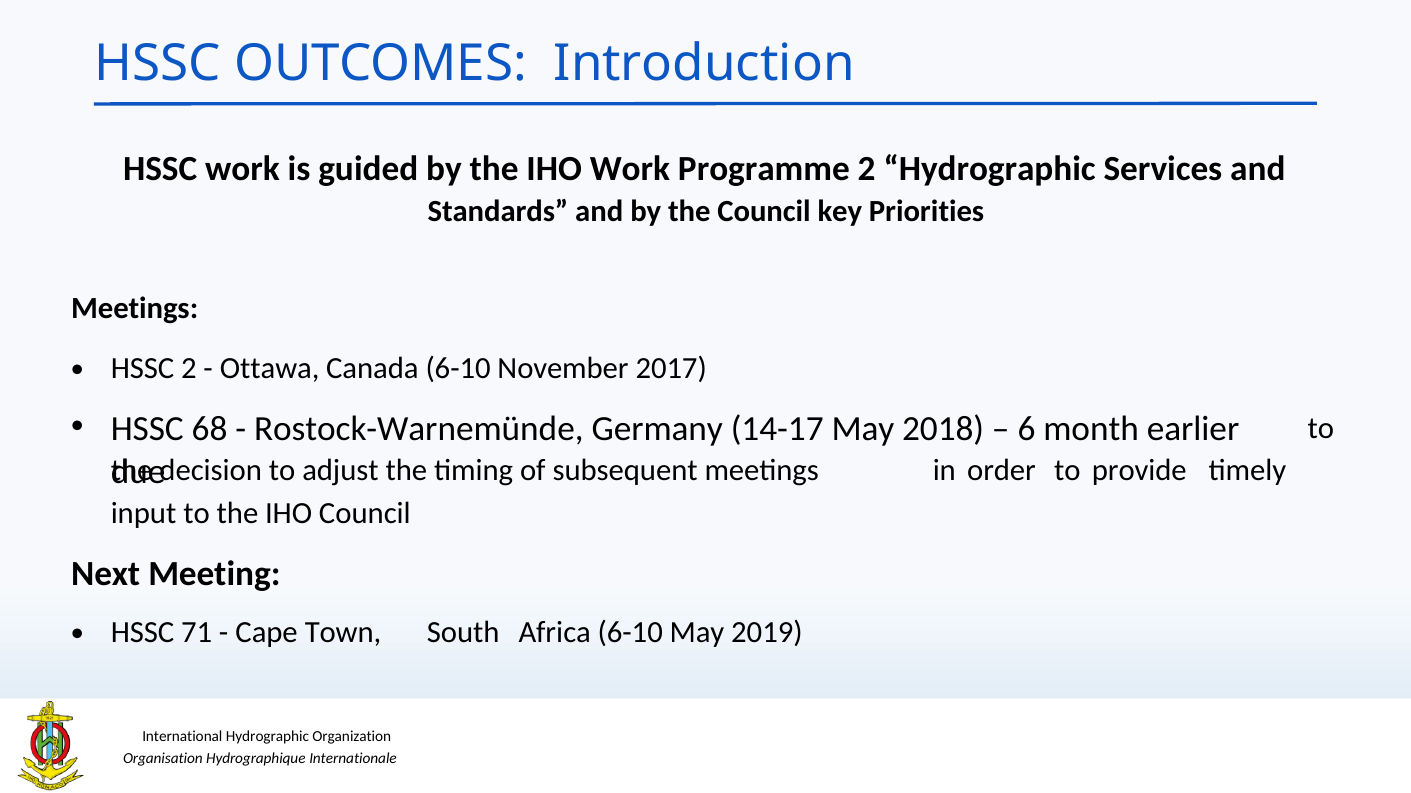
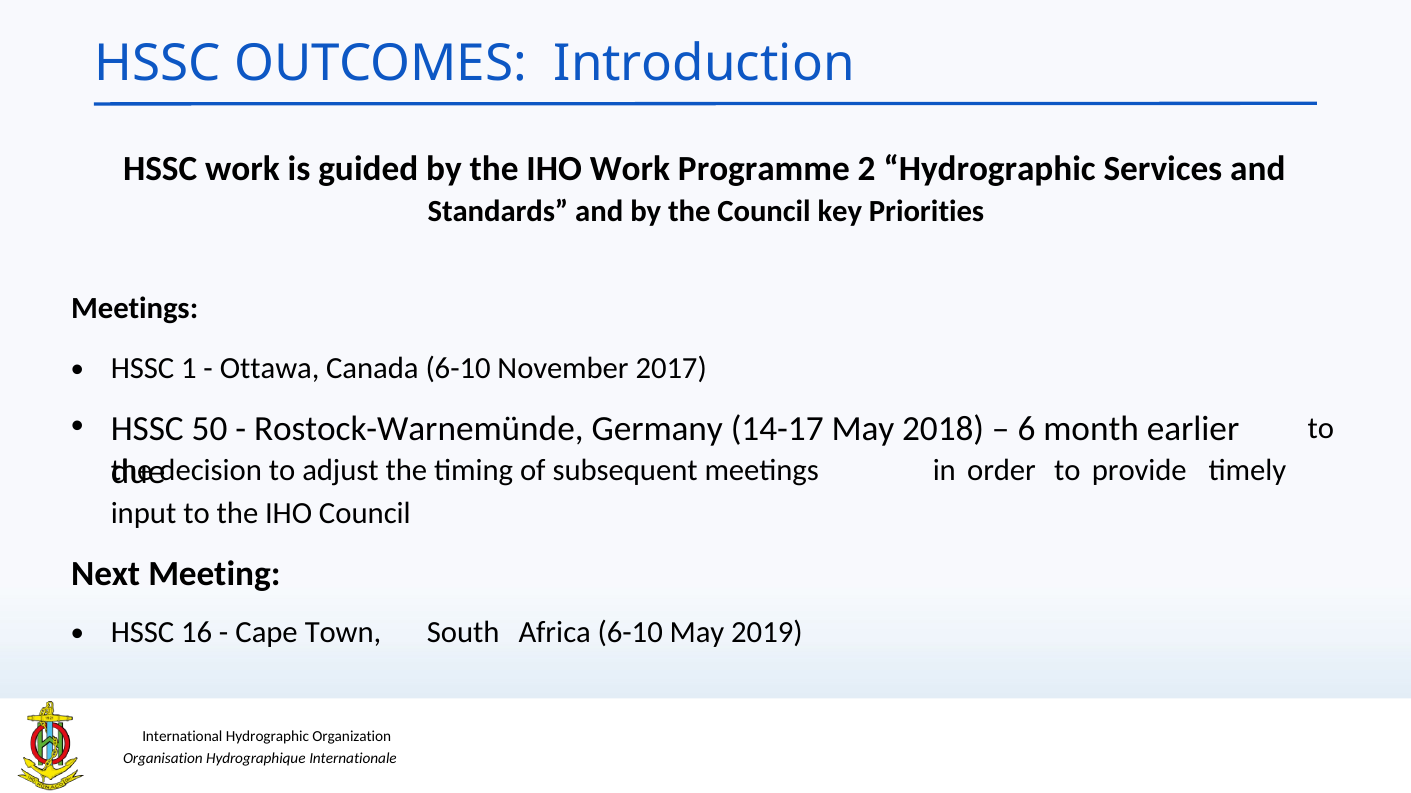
HSSC 2: 2 -> 1 (189, 368)
68: 68 -> 50 (210, 430)
71: 71 -> 16 (197, 633)
